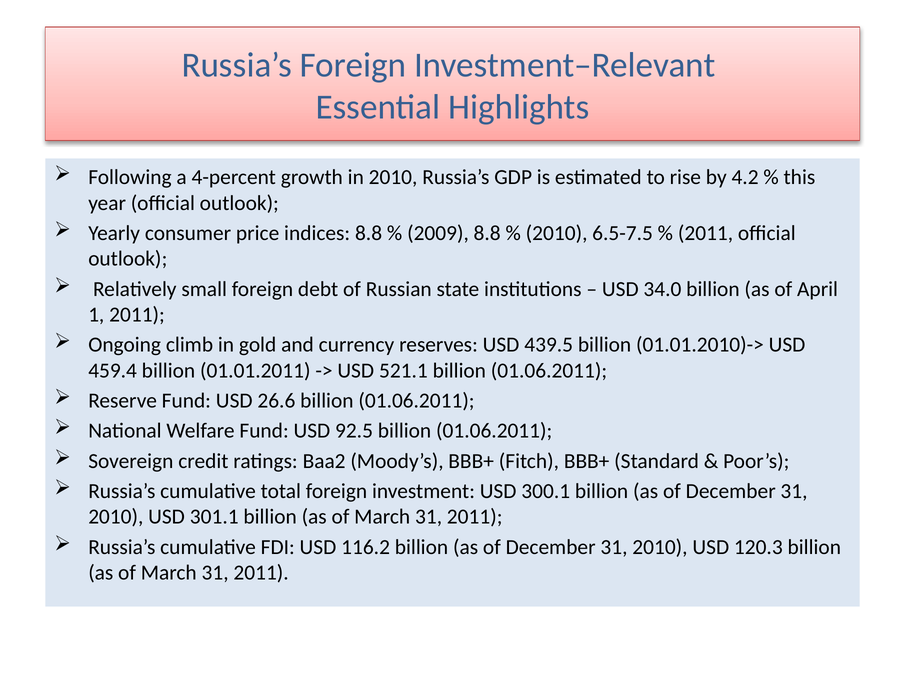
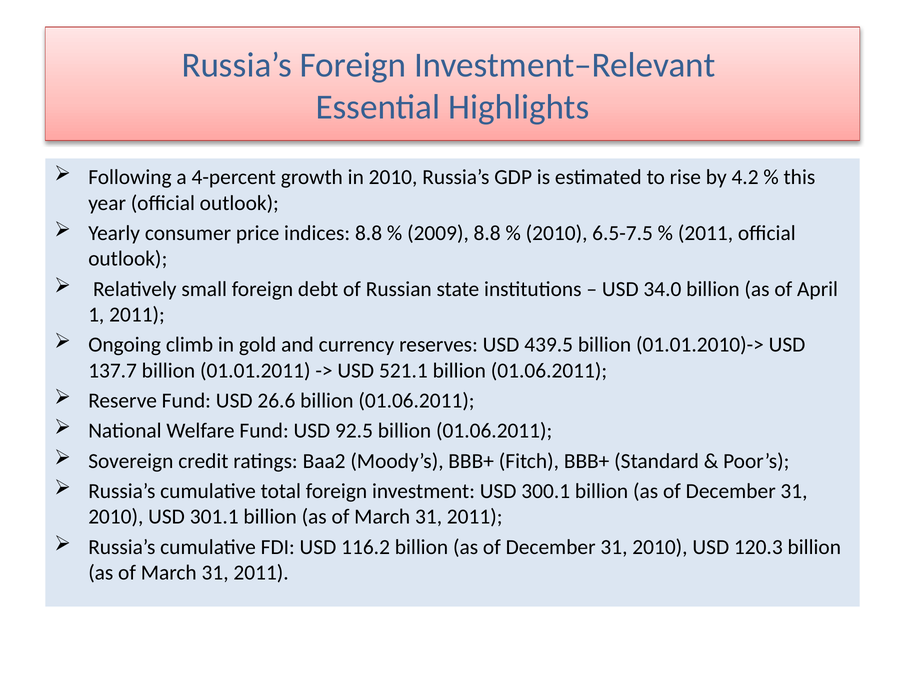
459.4: 459.4 -> 137.7 (113, 370)
